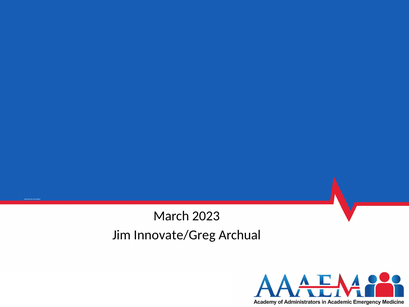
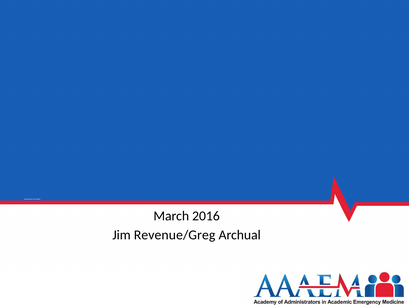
2023: 2023 -> 2016 (206, 216)
Innovate/Greg: Innovate/Greg -> Revenue/Greg (175, 235)
